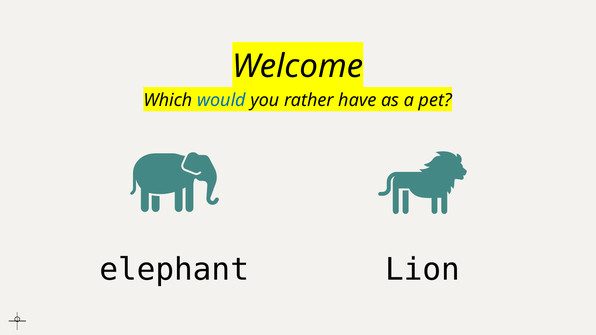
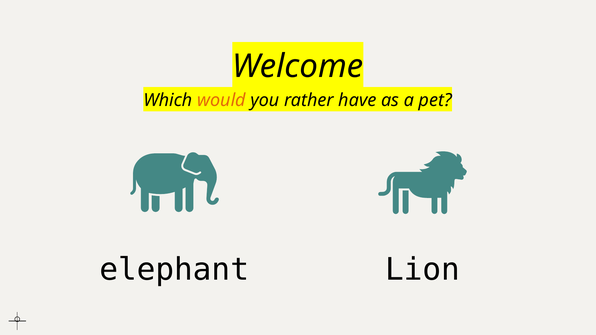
would colour: blue -> orange (221, 100)
